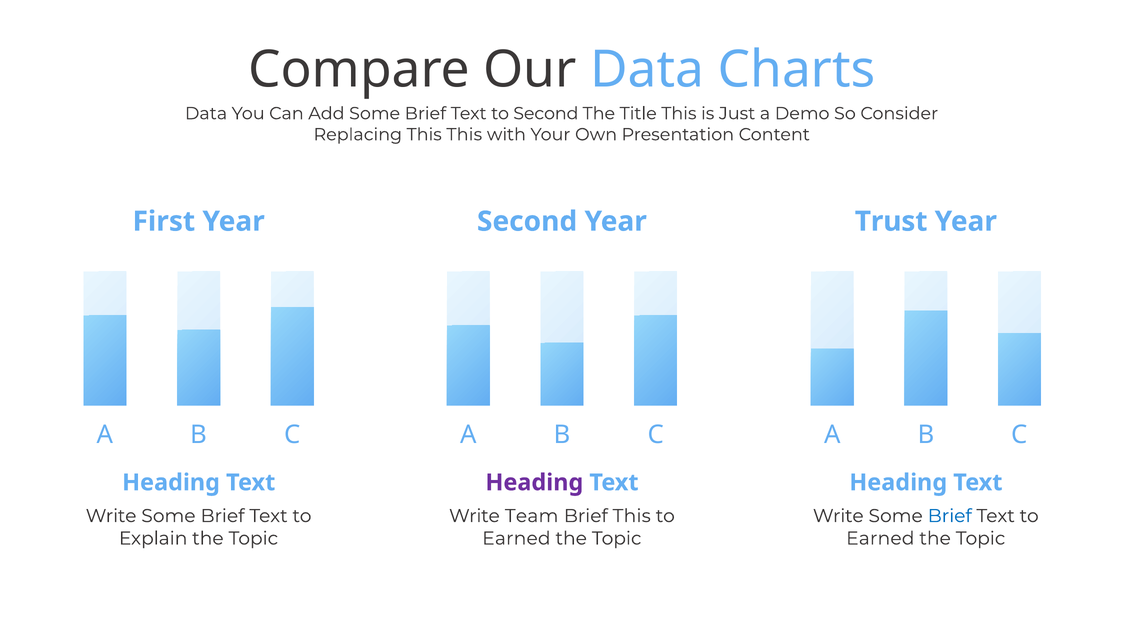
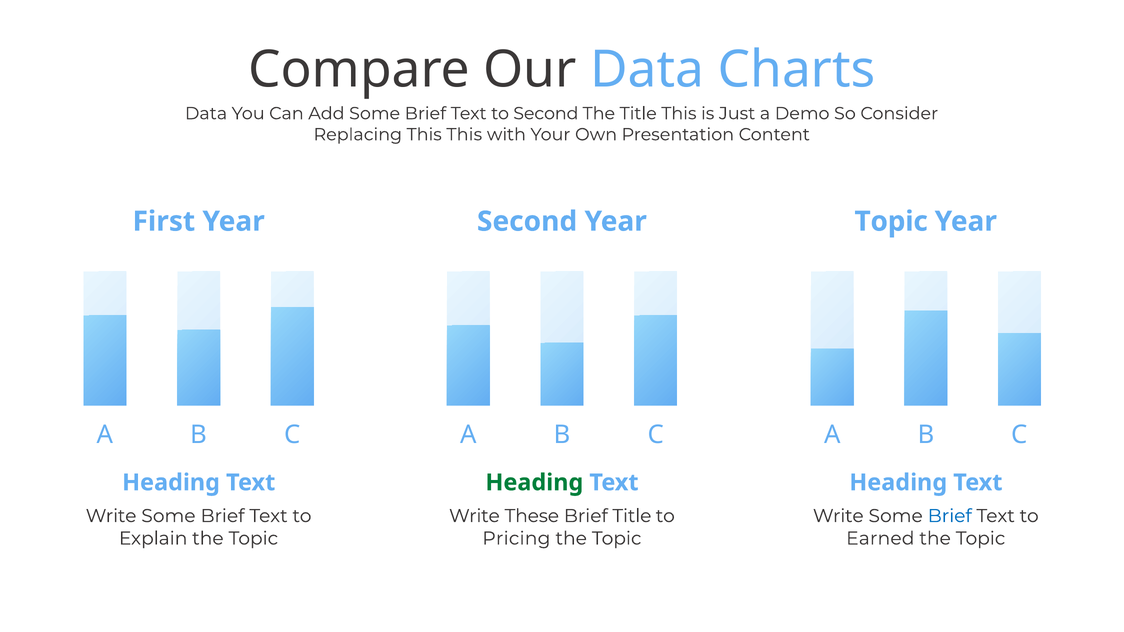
Year Trust: Trust -> Topic (891, 222)
Heading colour: purple -> green (534, 483)
Team: Team -> These (532, 516)
Brief This: This -> Title (632, 516)
Earned: Earned -> Pricing (516, 539)
